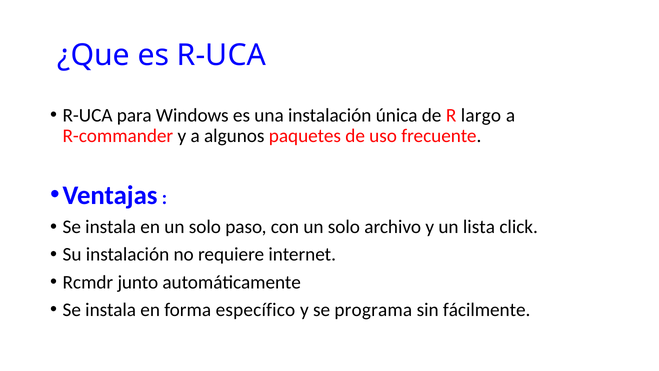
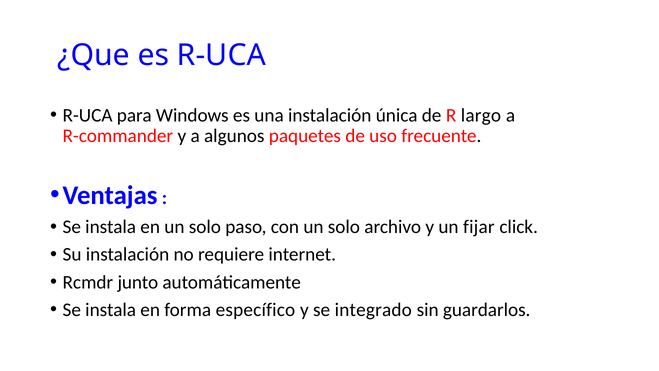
lista: lista -> fijar (479, 227)
programa: programa -> integrado (373, 310)
fácilmente: fácilmente -> guardarlos (487, 310)
